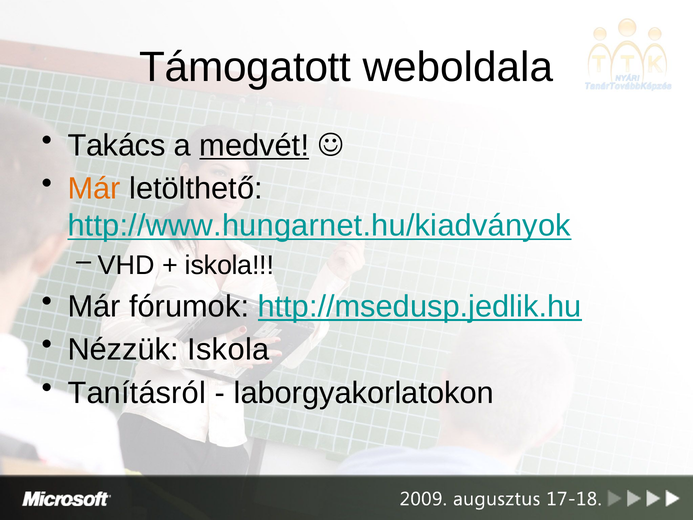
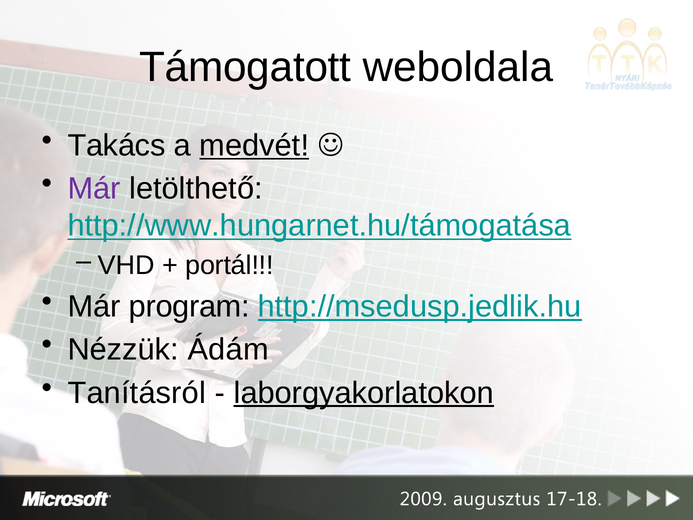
Már colour: orange -> purple (94, 189)
http://www.hungarnet.hu/kiadványok: http://www.hungarnet.hu/kiadványok -> http://www.hungarnet.hu/támogatása (319, 225)
iskola: iskola -> portál (229, 265)
fórumok: fórumok -> program (189, 306)
Nézzük Iskola: Iskola -> Ádám (228, 350)
laborgyakorlatokon underline: none -> present (364, 393)
